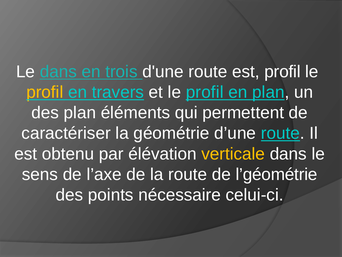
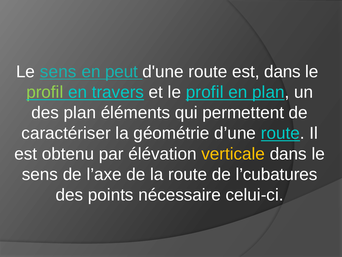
dans: dans -> sens (58, 71)
trois: trois -> peut (122, 71)
est profil: profil -> dans (283, 71)
profil colour: yellow -> light green (45, 92)
l’géométrie: l’géométrie -> l’cubatures (276, 174)
